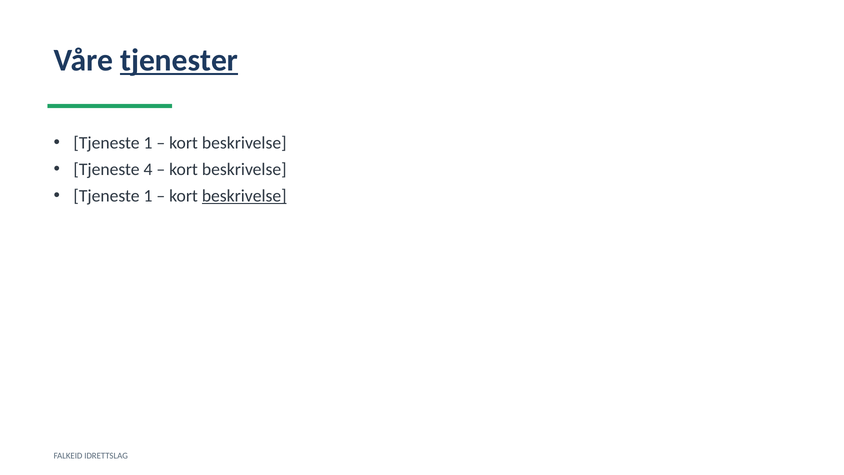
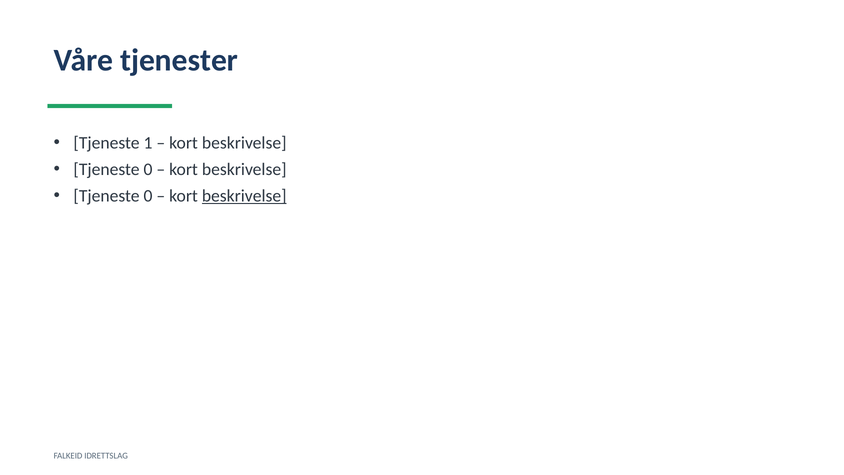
tjenester underline: present -> none (179, 60)
4: 4 -> 0 (148, 169)
1: 1 -> 0 (148, 196)
